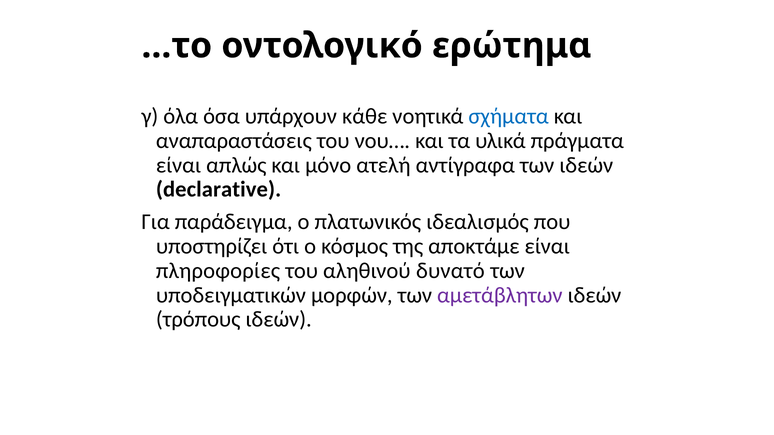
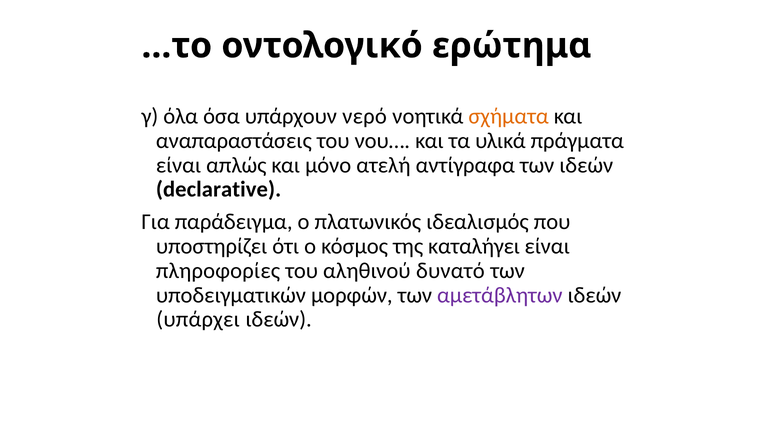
κάθε: κάθε -> νερό (365, 117)
σχήματα colour: blue -> orange (509, 117)
αποκτάμε: αποκτάμε -> καταλήγει (474, 247)
τρόπους: τρόπους -> υπάρχει (198, 320)
